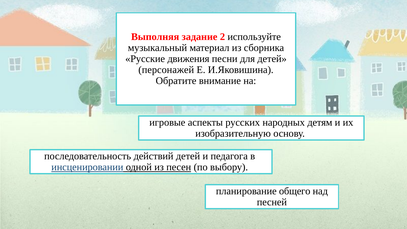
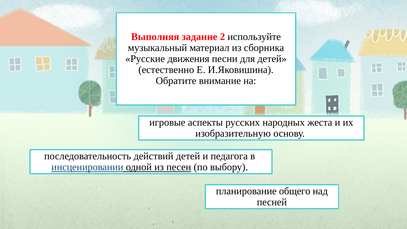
персонажей: персонажей -> естественно (166, 70)
детям: детям -> жеста (320, 122)
